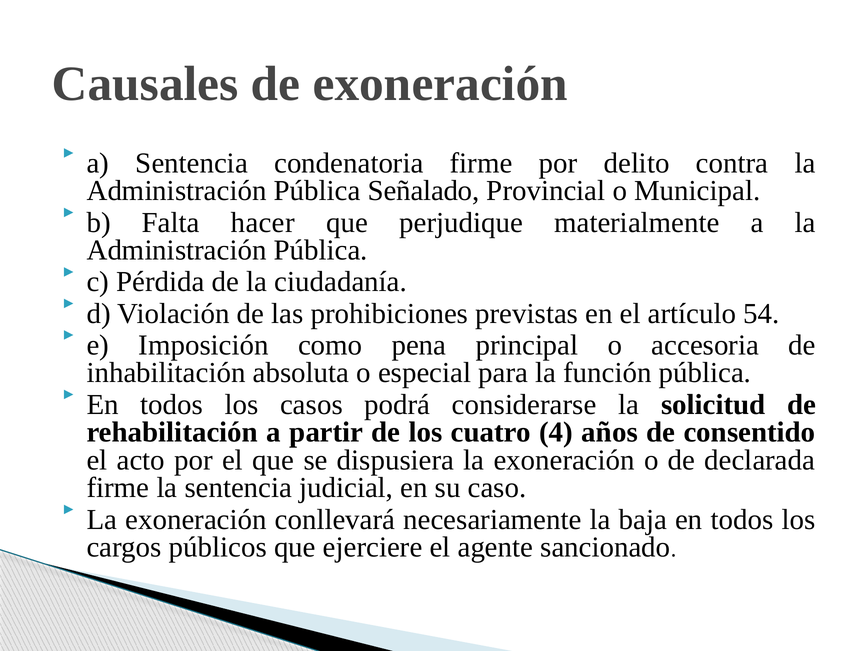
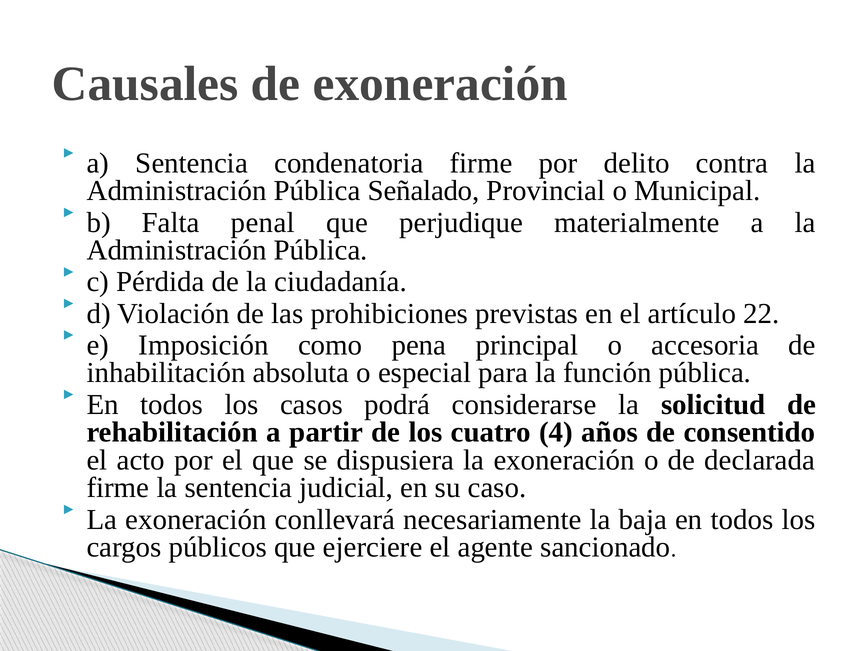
hacer: hacer -> penal (263, 223)
54: 54 -> 22 (762, 314)
